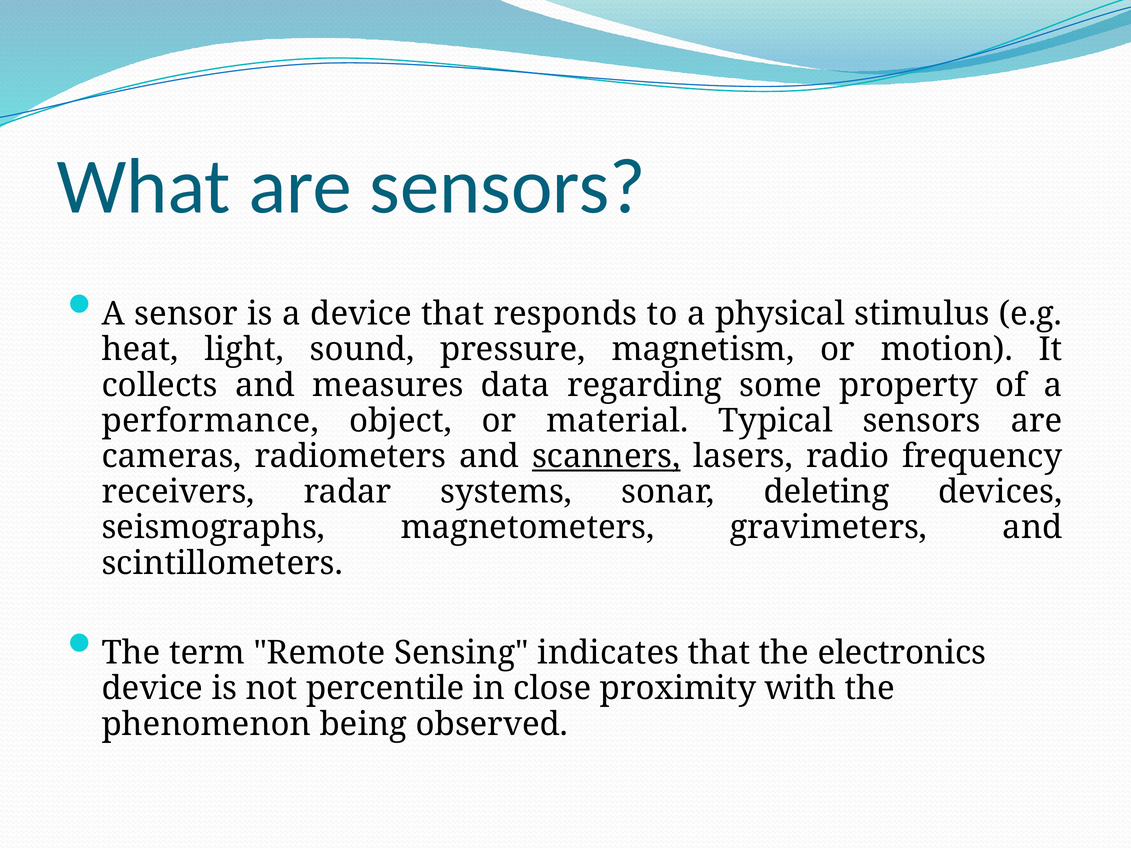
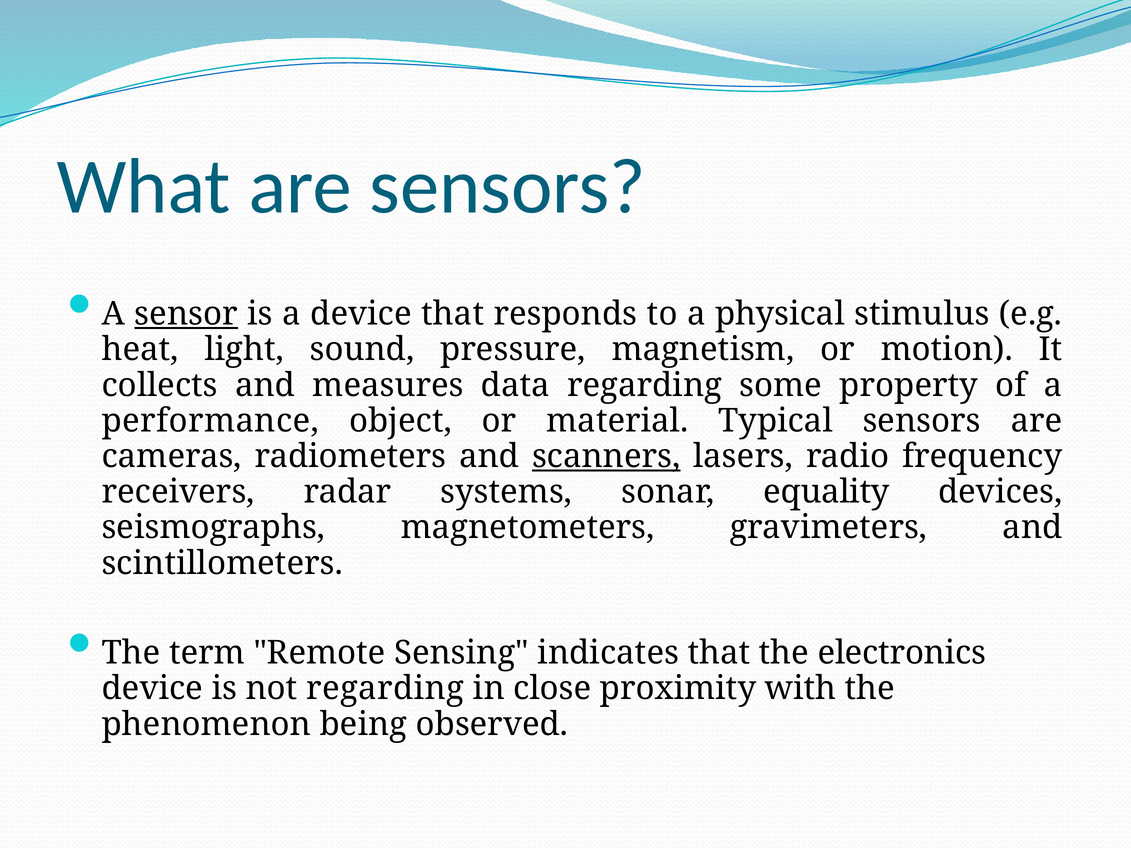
sensor underline: none -> present (186, 314)
deleting: deleting -> equality (827, 492)
not percentile: percentile -> regarding (385, 689)
